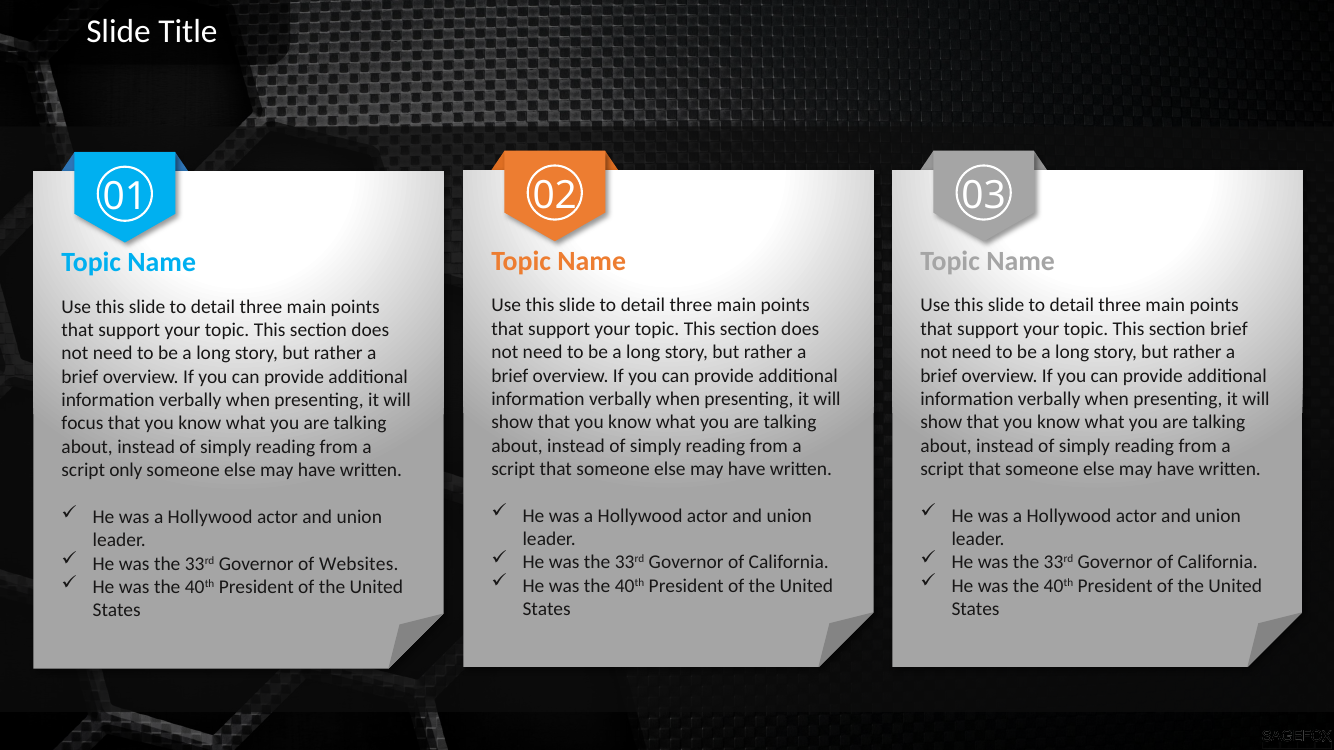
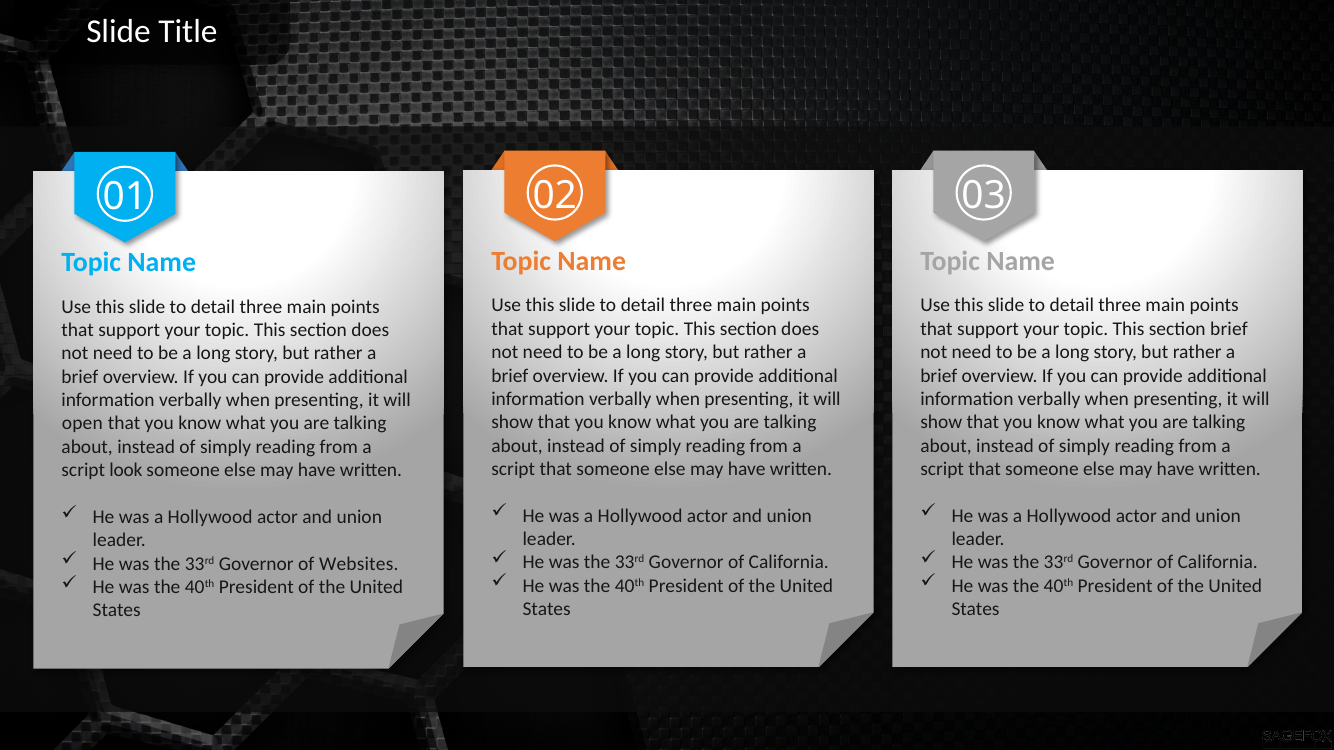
focus: focus -> open (82, 424)
only: only -> look (126, 470)
